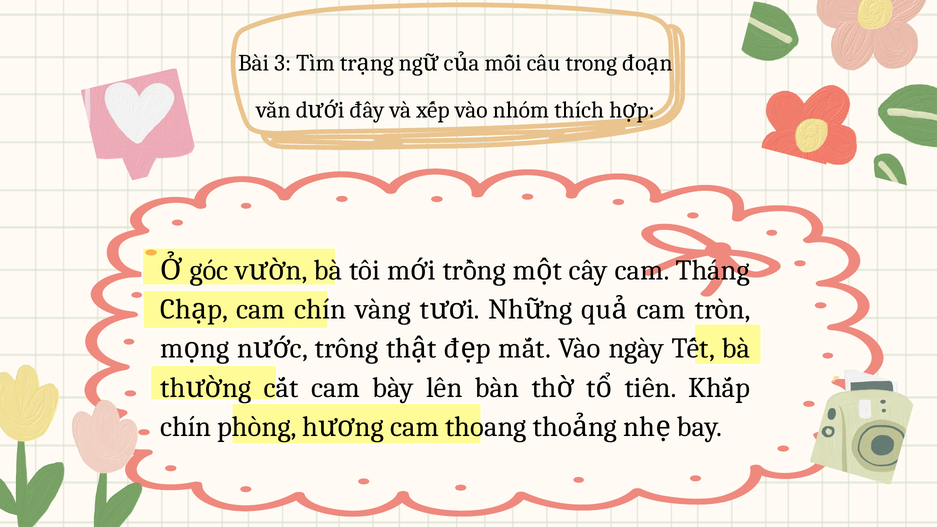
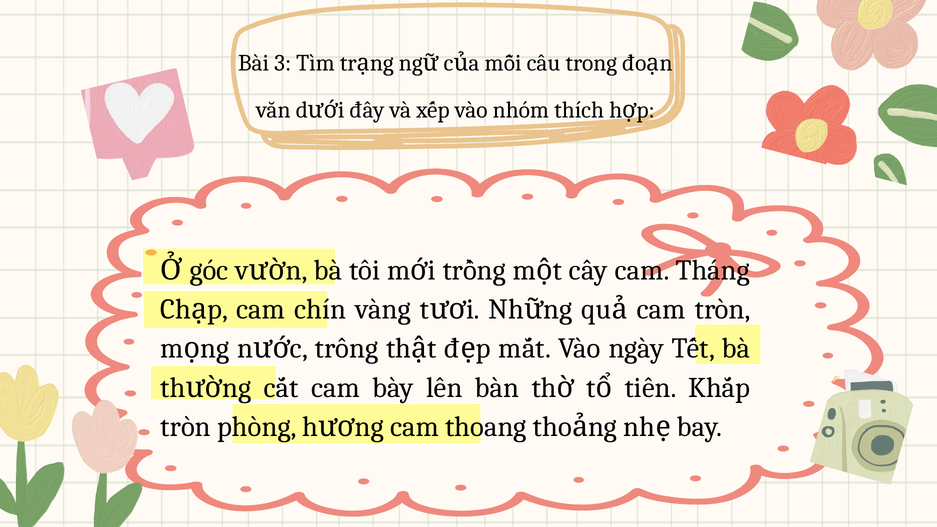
chín: chín -> tròn (186, 427)
